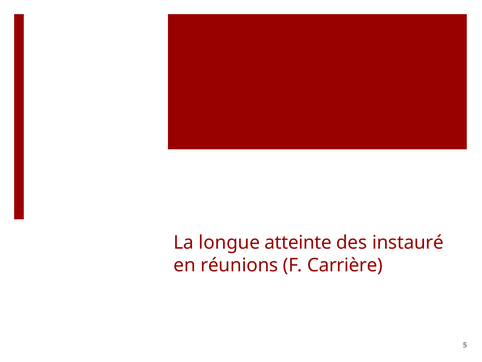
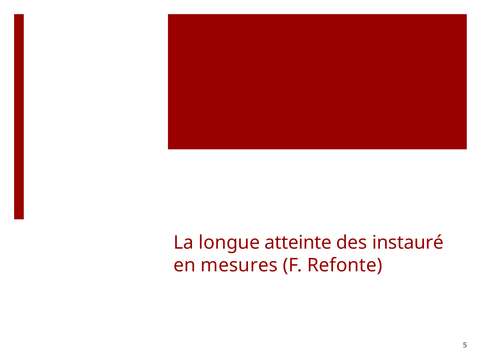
réunions: réunions -> mesures (239, 265)
Carrière: Carrière -> Refonte (345, 265)
